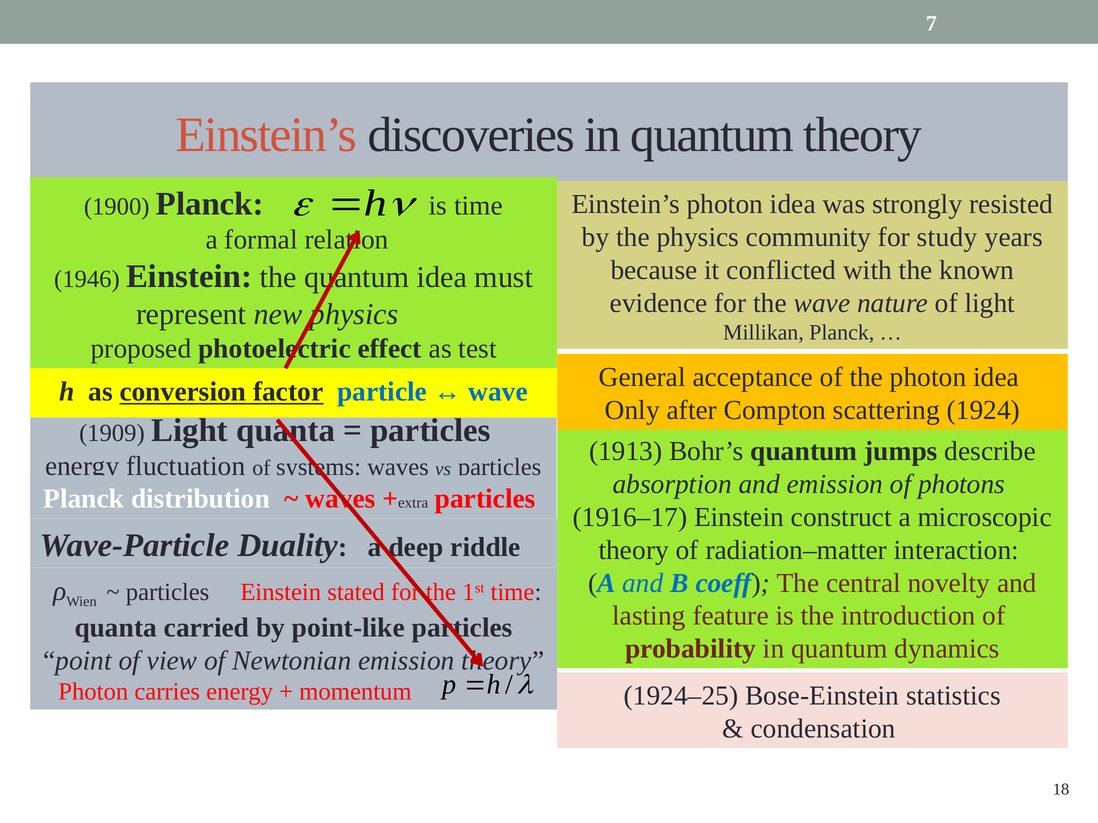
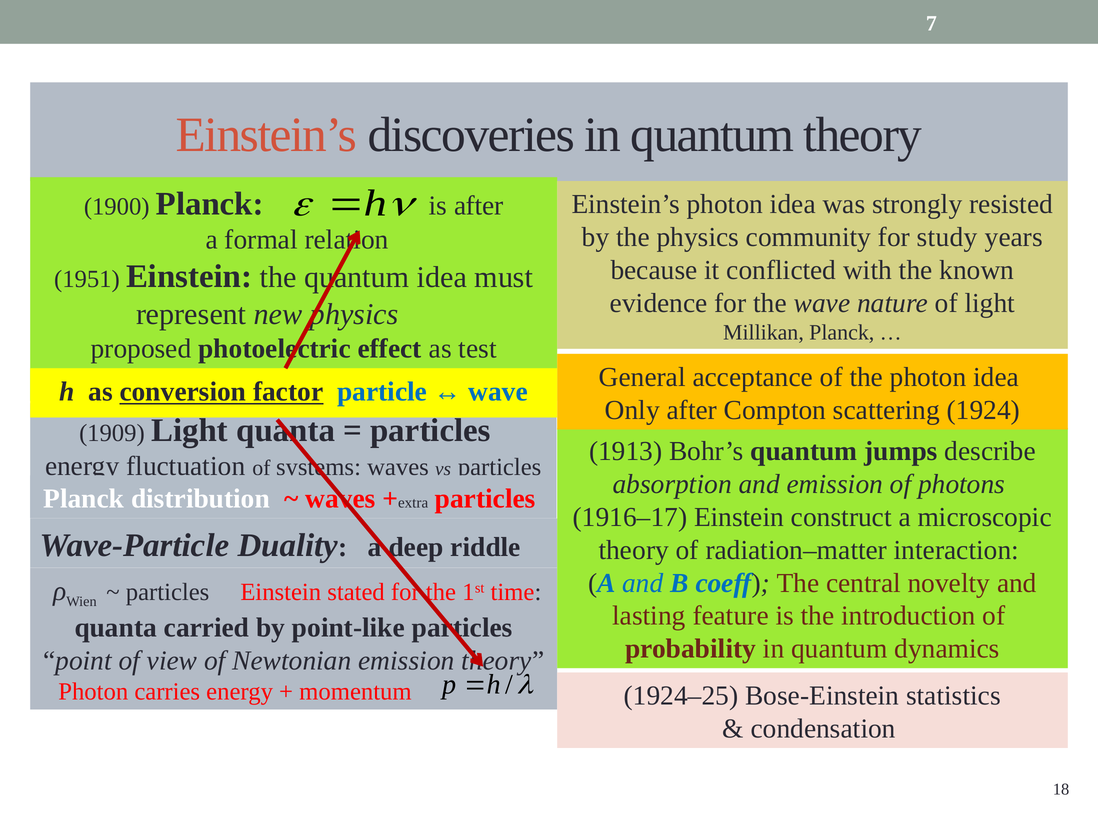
is time: time -> after (479, 206)
1946: 1946 -> 1951 (87, 279)
